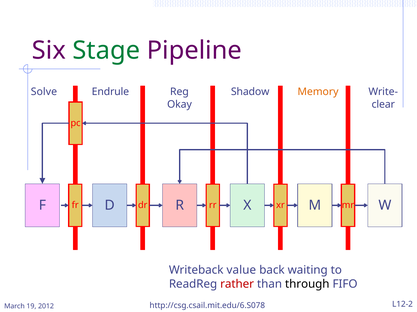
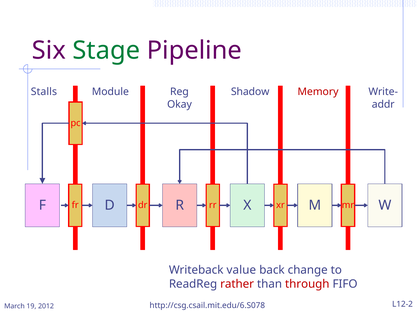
Solve: Solve -> Stalls (44, 92)
Endrule: Endrule -> Module (110, 92)
Memory colour: orange -> red (318, 92)
clear: clear -> addr (383, 105)
waiting: waiting -> change (308, 271)
through colour: black -> red (307, 285)
